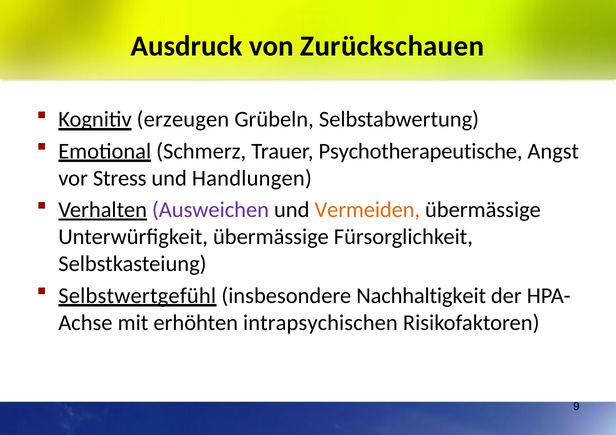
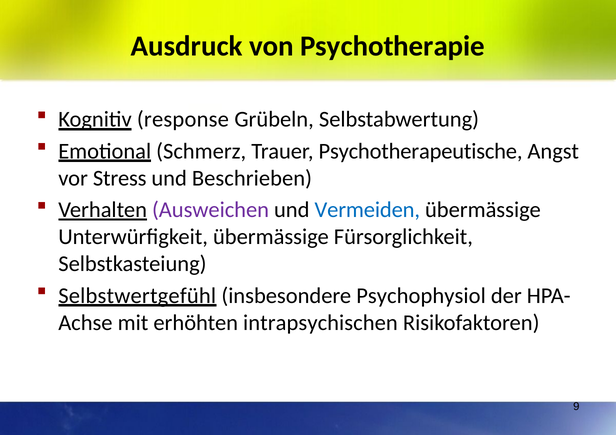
Zurückschauen: Zurückschauen -> Psychotherapie (393, 46)
erzeugen: erzeugen -> response (183, 119)
Handlungen: Handlungen -> Beschrieben (252, 178)
Vermeiden colour: orange -> blue (367, 210)
Nachhaltigkeit: Nachhaltigkeit -> Psychophysiol (421, 295)
